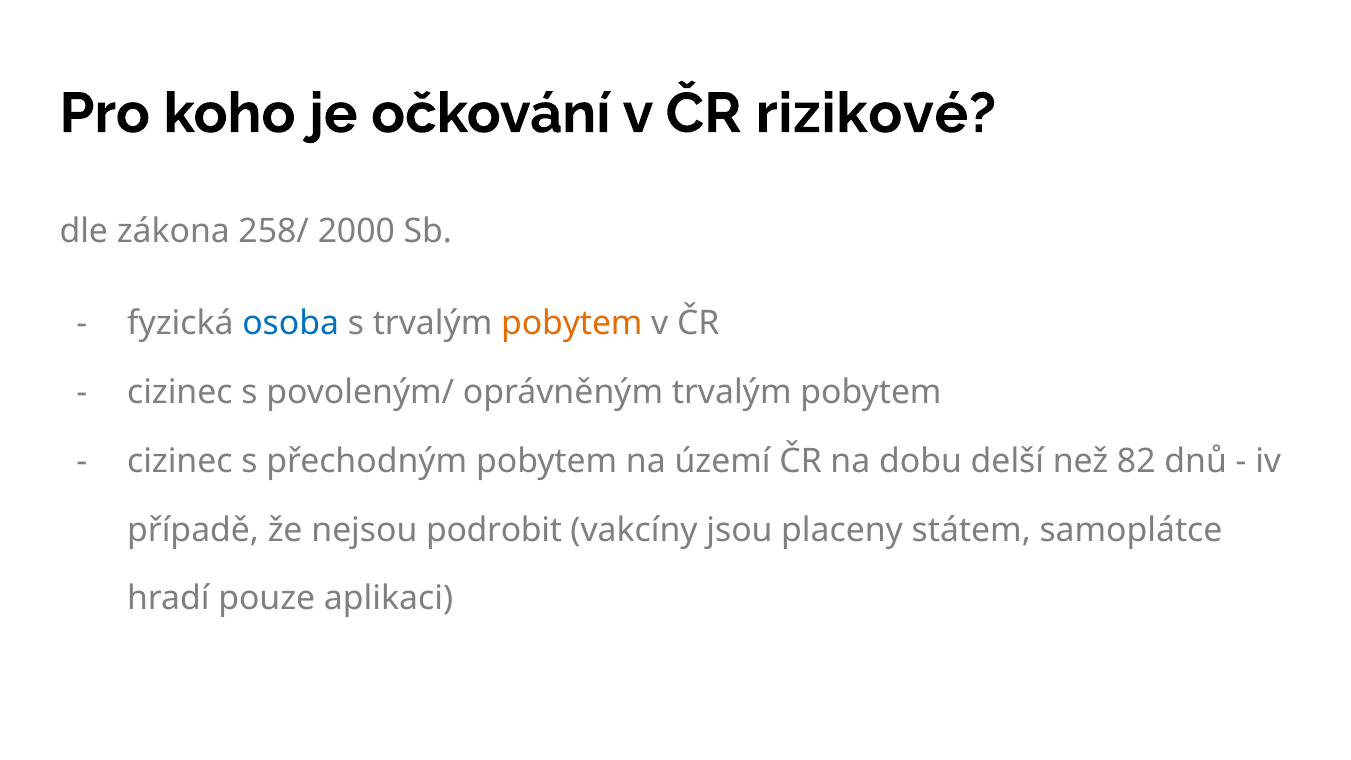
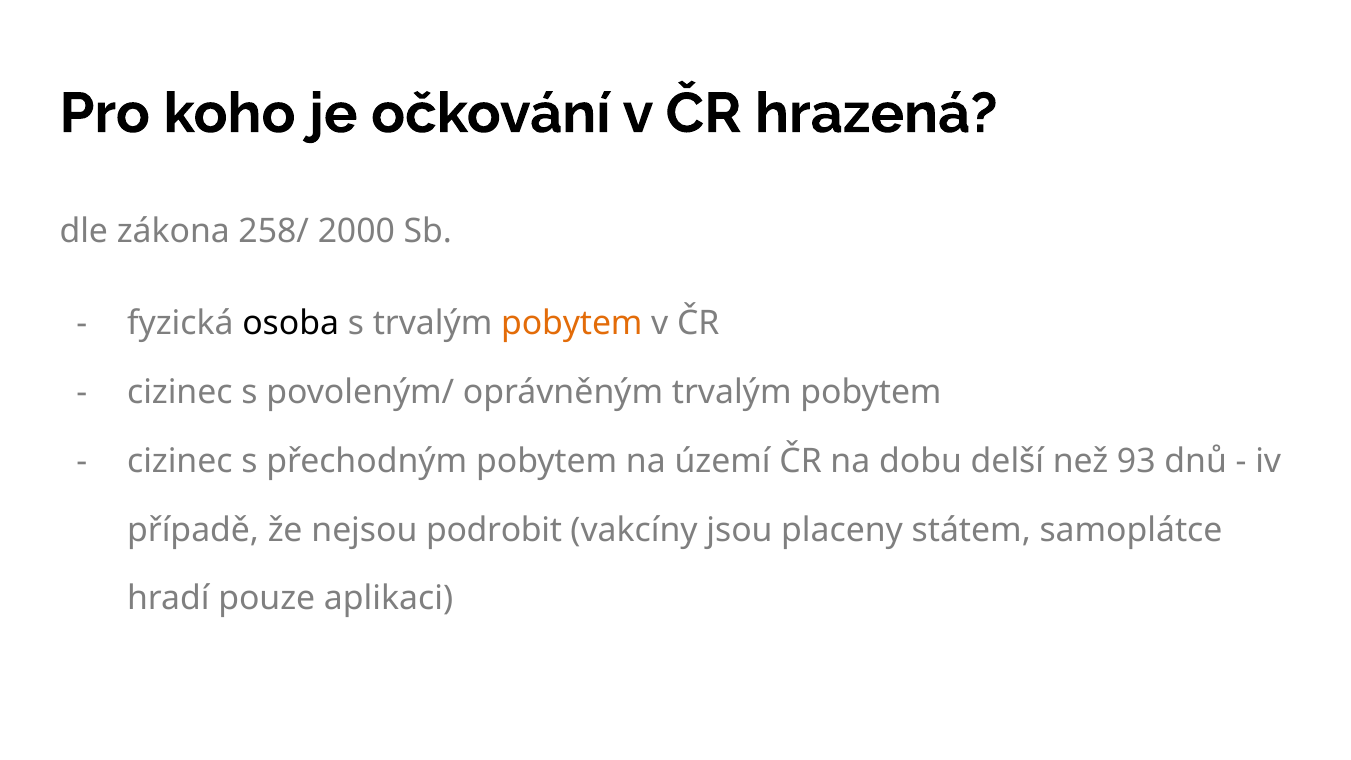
rizikové: rizikové -> hrazená (876, 114)
osoba colour: blue -> black (291, 323)
82: 82 -> 93 (1136, 461)
